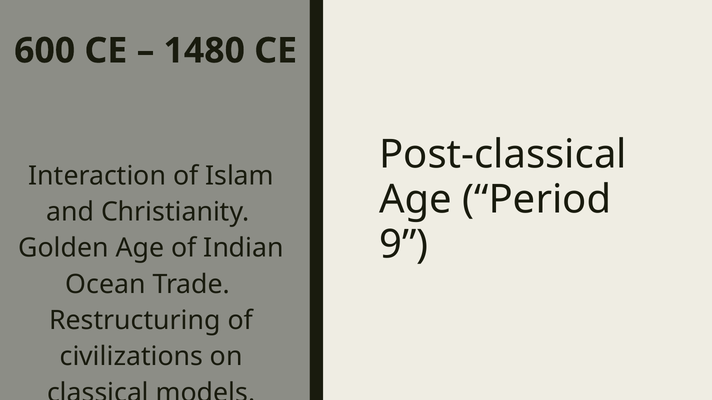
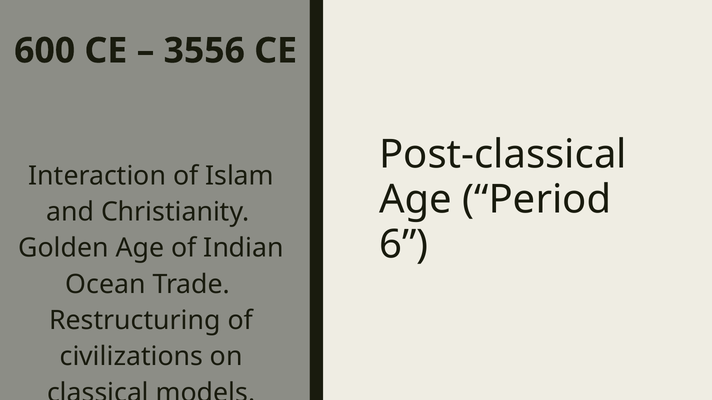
1480: 1480 -> 3556 (204, 51)
9: 9 -> 6 (404, 245)
